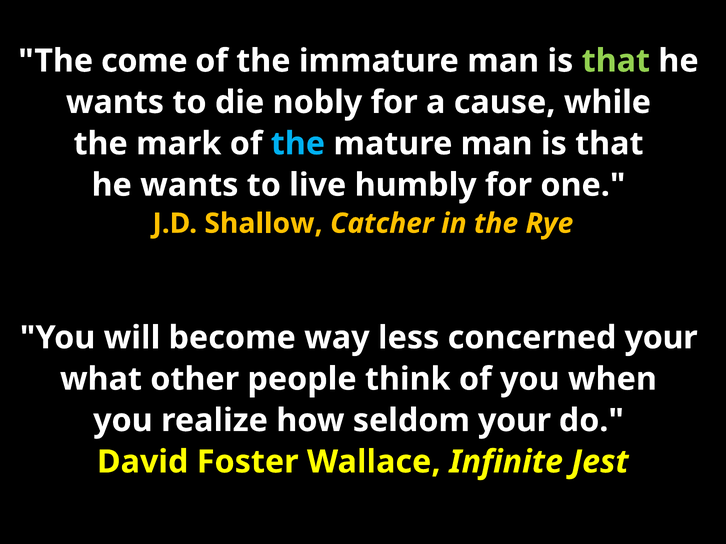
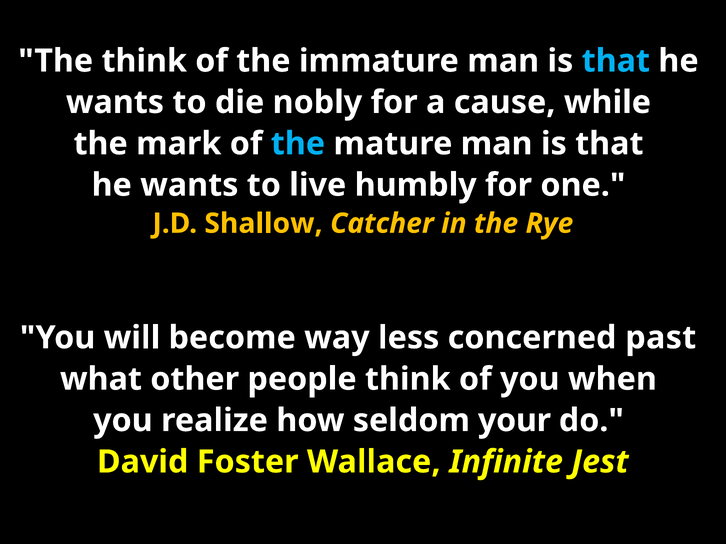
The come: come -> think (144, 61)
that colour: light green -> light blue (616, 61)
concerned your: your -> past (661, 338)
